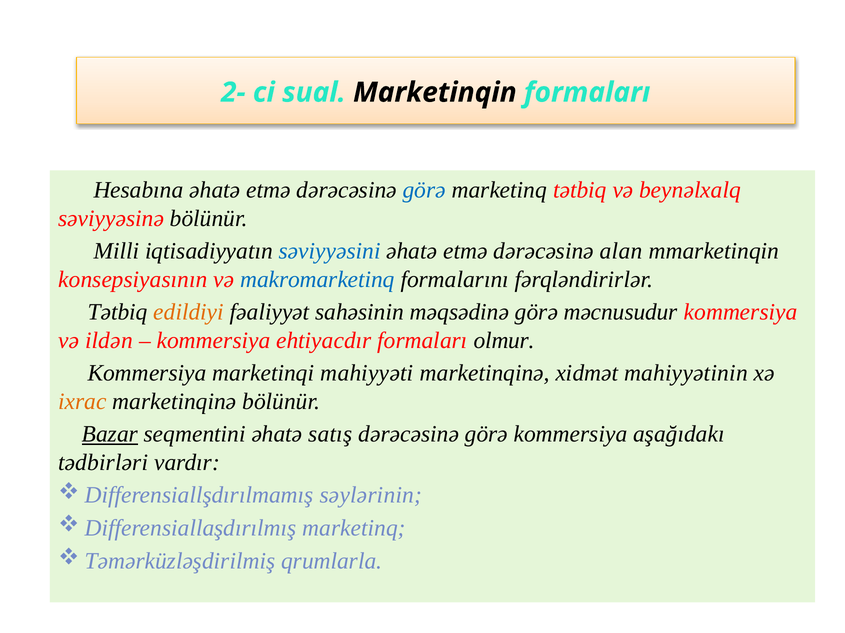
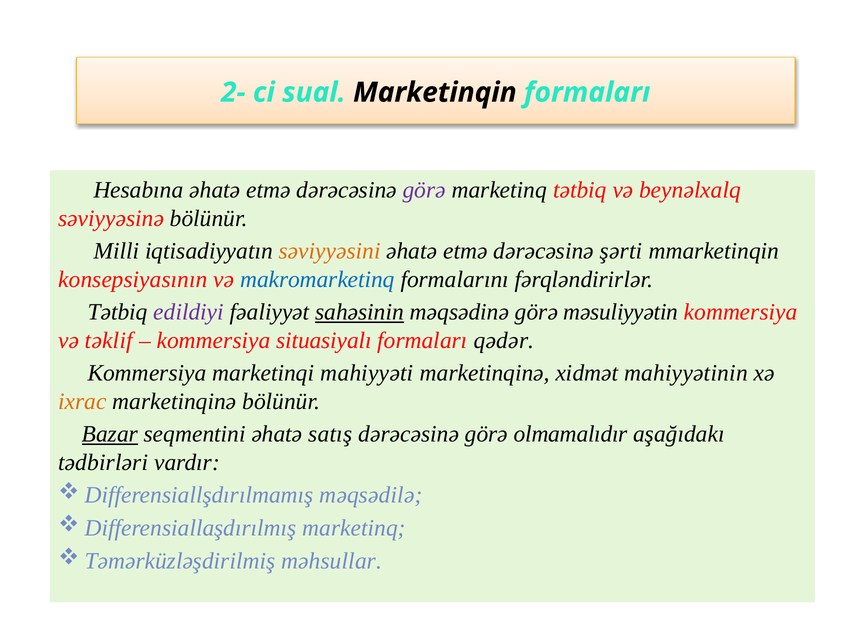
görə colour: blue -> purple (424, 190)
səviyyəsini colour: blue -> orange (330, 252)
alan: alan -> şərti (621, 252)
edildiyi colour: orange -> purple (189, 313)
sahəsinin underline: none -> present (360, 313)
məcnusudur: məcnusudur -> məsuliyyətin (621, 313)
ildən: ildən -> təklif (109, 341)
ehtiyacdır: ehtiyacdır -> situasiyalı (324, 341)
olmur: olmur -> qədər (504, 341)
görə kommersiya: kommersiya -> olmamalıdır (571, 435)
səylərinin: səylərinin -> məqsədilə (371, 496)
qrumlarla: qrumlarla -> məhsullar (332, 561)
